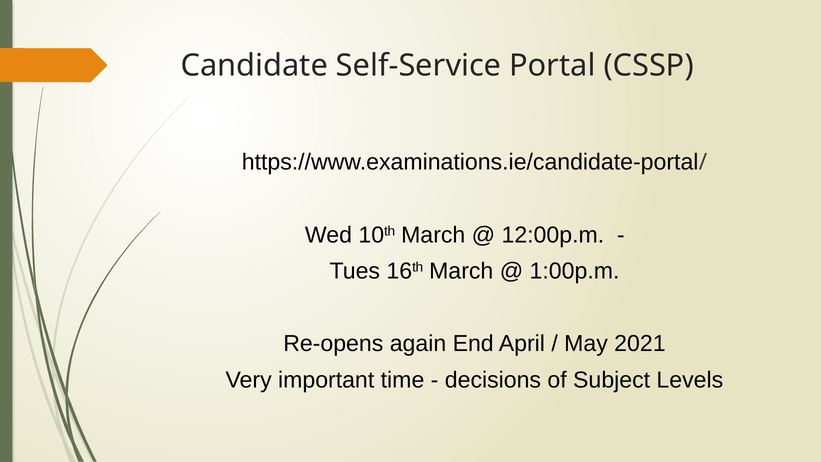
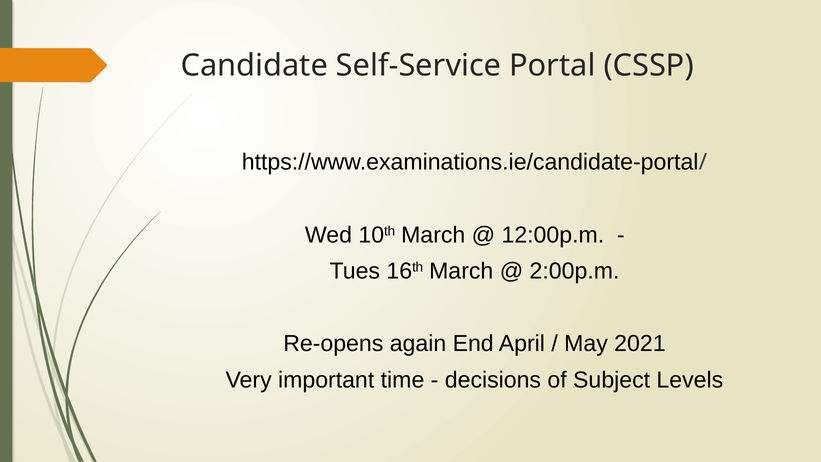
1:00p.m: 1:00p.m -> 2:00p.m (575, 271)
